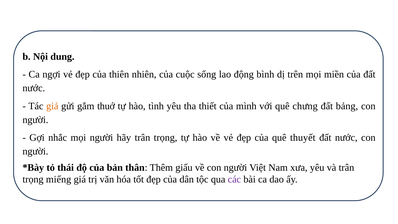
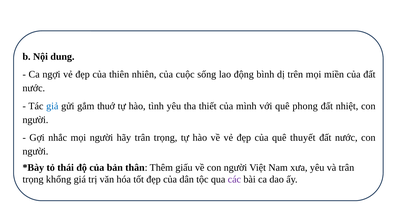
giả colour: orange -> blue (52, 106)
chưng: chưng -> phong (305, 106)
bảng: bảng -> nhiệt (347, 106)
miếng: miếng -> khổng (59, 179)
